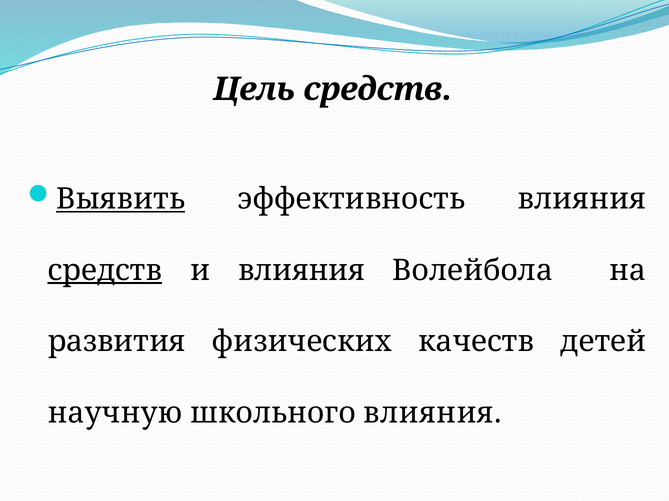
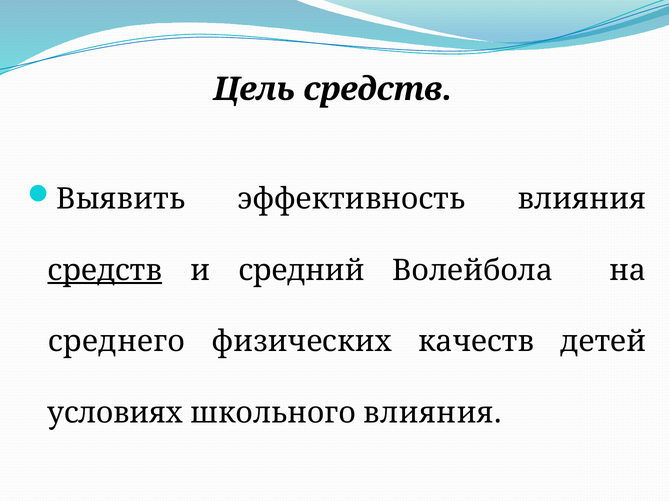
Выявить underline: present -> none (121, 199)
и влияния: влияния -> средний (302, 271)
развития: развития -> среднего (117, 342)
научную: научную -> условиях (115, 413)
